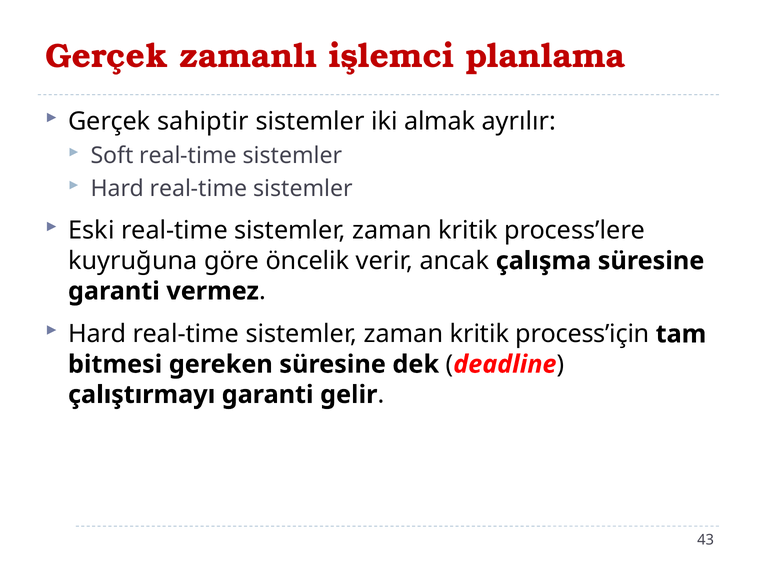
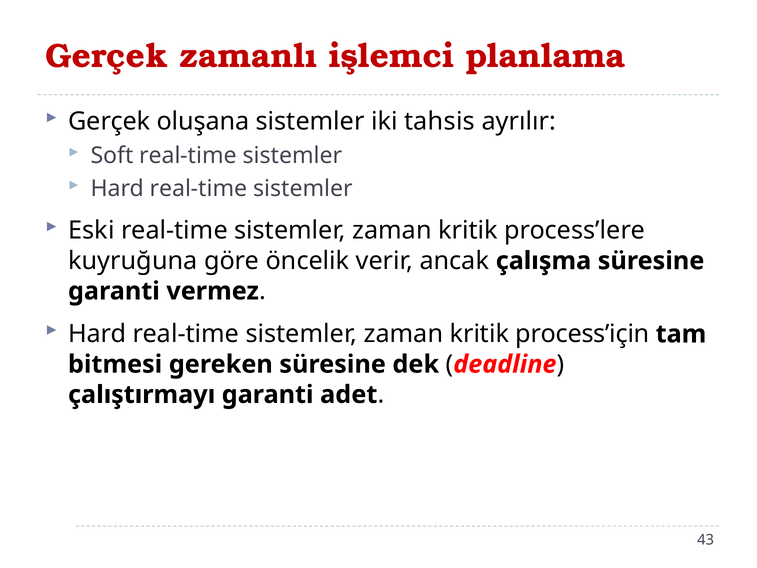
sahiptir: sahiptir -> oluşana (203, 122)
almak: almak -> tahsis (440, 122)
gelir: gelir -> adet (349, 394)
